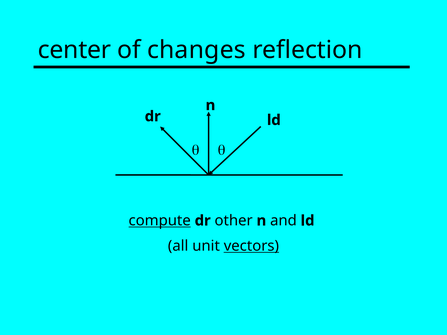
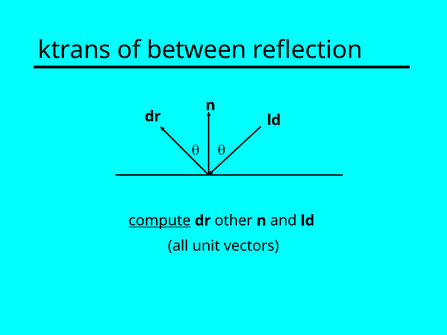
center: center -> ktrans (74, 50)
changes: changes -> between (197, 50)
vectors underline: present -> none (251, 246)
